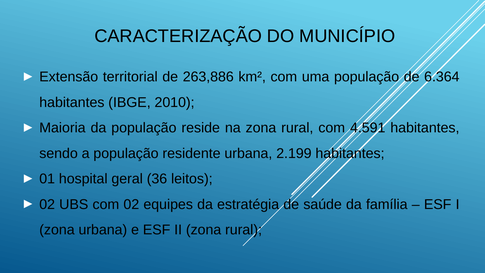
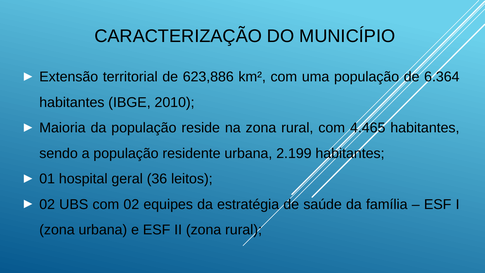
263,886: 263,886 -> 623,886 (208, 77)
4.591: 4.591 -> 4.465 (368, 128)
